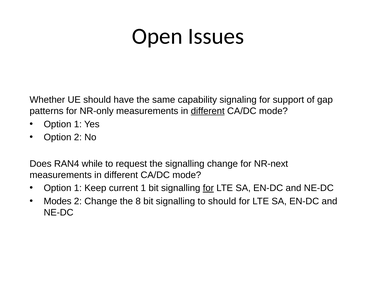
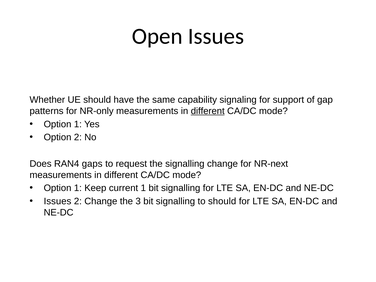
while: while -> gaps (92, 164)
for underline: present -> none (208, 188)
Modes: Modes -> Issues (57, 201)
8: 8 -> 3 (138, 201)
